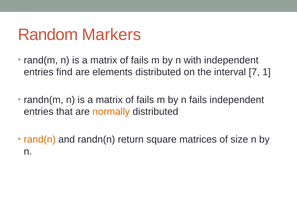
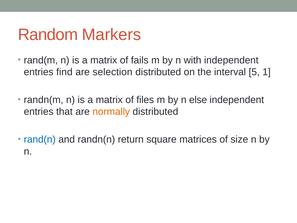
elements: elements -> selection (113, 72)
7: 7 -> 5 (254, 72)
fails: fails -> files (145, 100)
n fails: fails -> else (198, 100)
rand(n colour: orange -> blue (40, 139)
